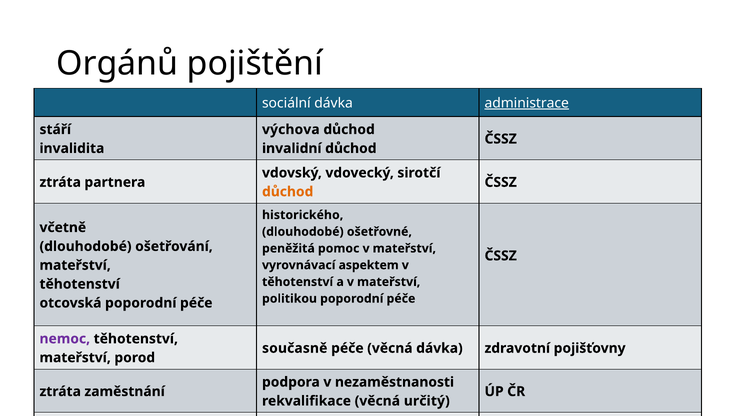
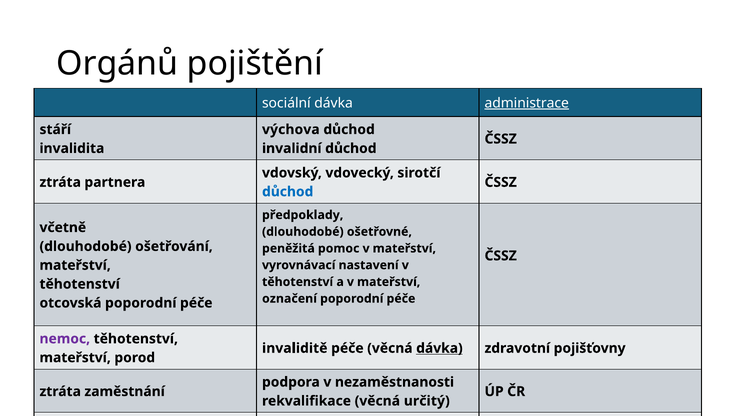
důchod colour: orange -> blue (288, 192)
historického: historického -> předpoklady (303, 215)
aspektem: aspektem -> nastavení (369, 265)
politikou: politikou -> označení (289, 299)
současně: současně -> invaliditě (295, 348)
dávka underline: none -> present (439, 348)
